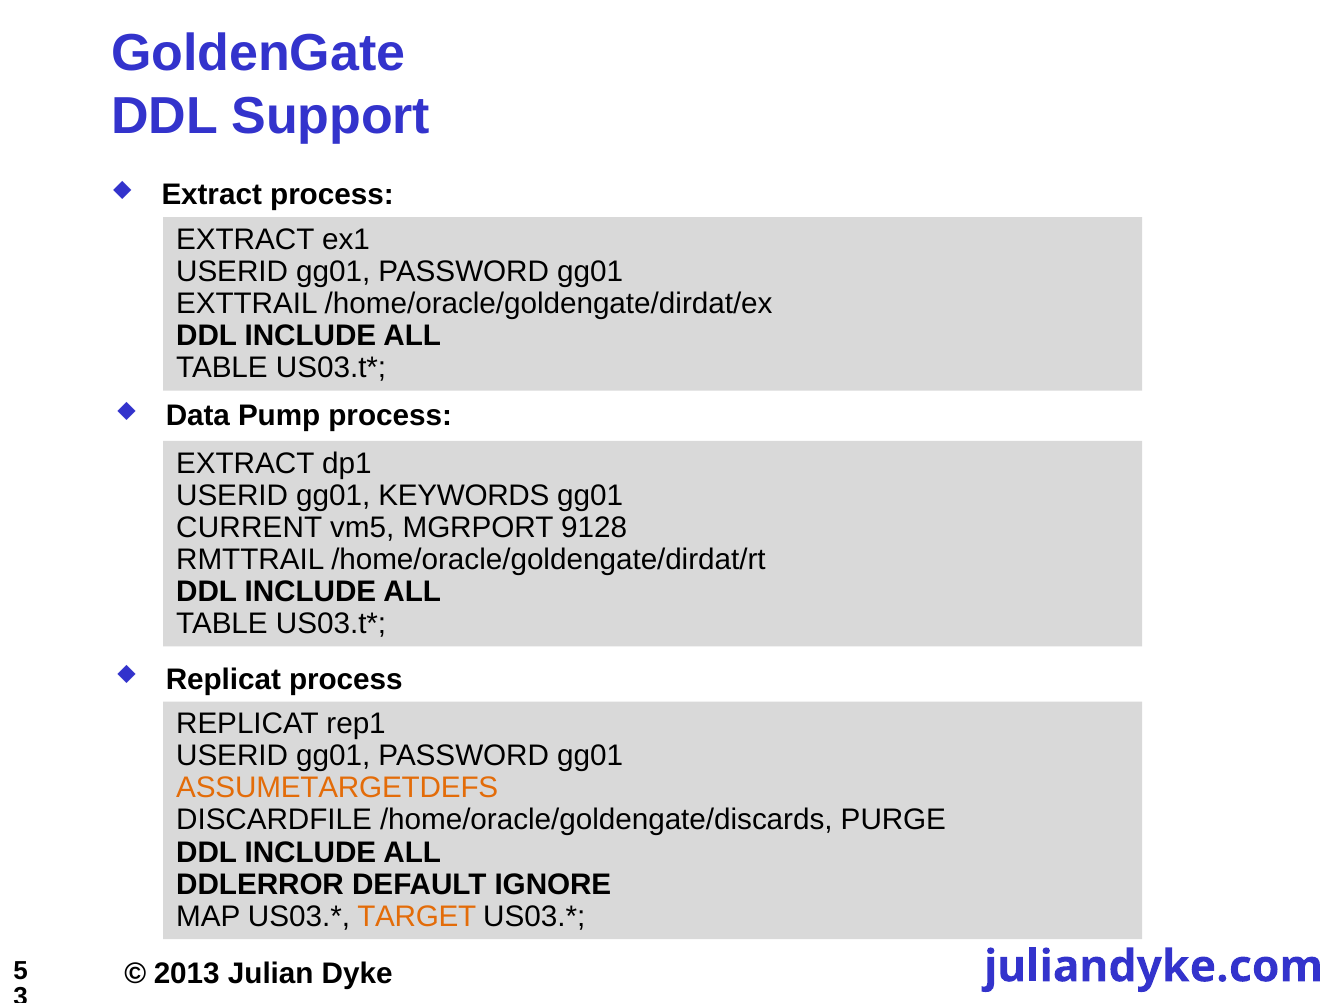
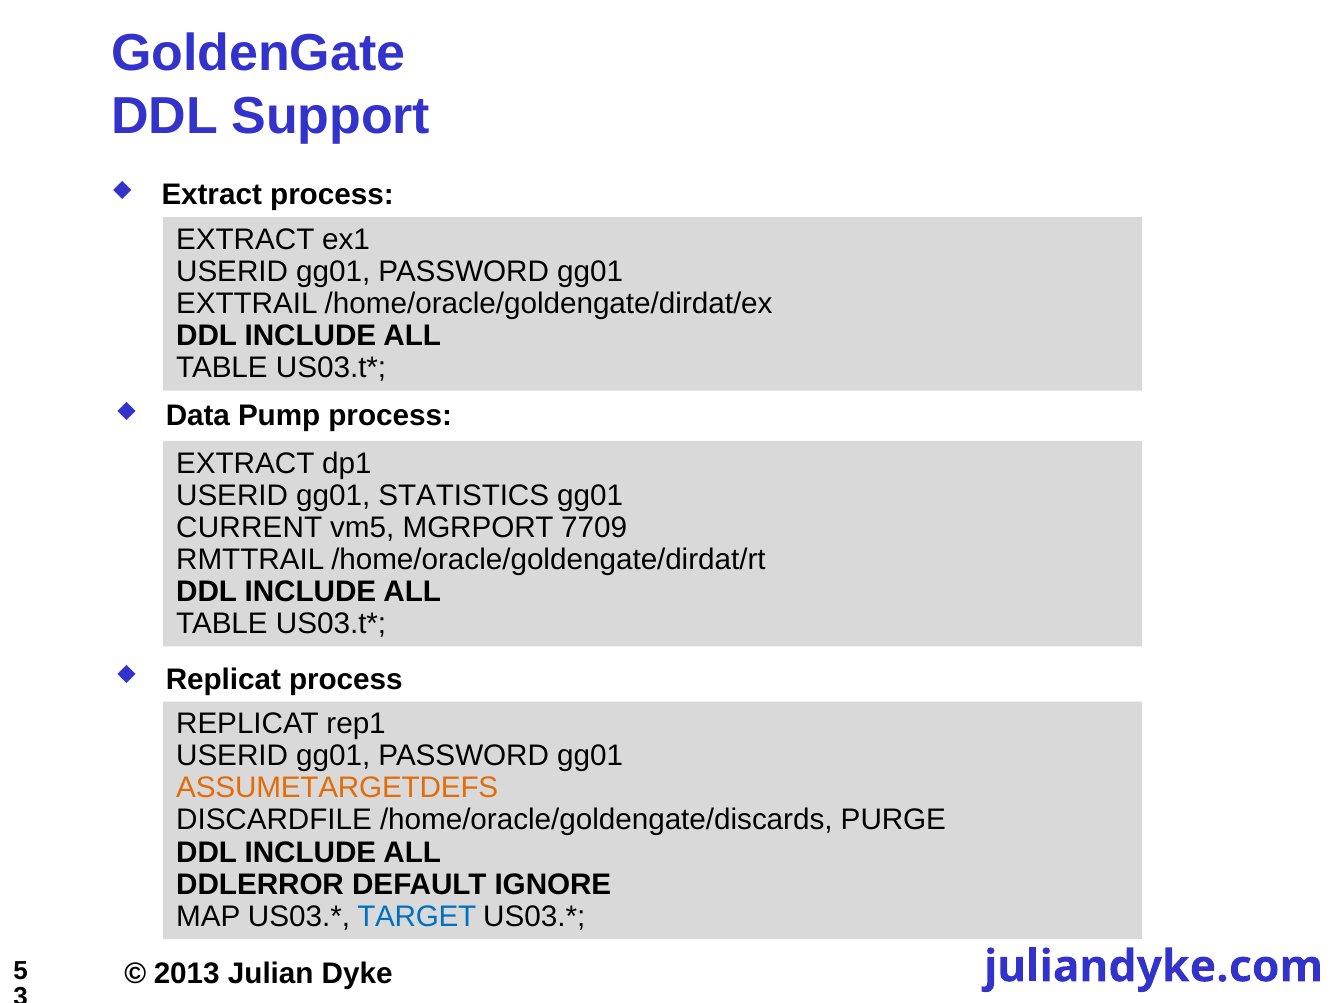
KEYWORDS: KEYWORDS -> STATISTICS (464, 495)
9128: 9128 -> 7709 (594, 527)
TARGET colour: orange -> blue (417, 916)
